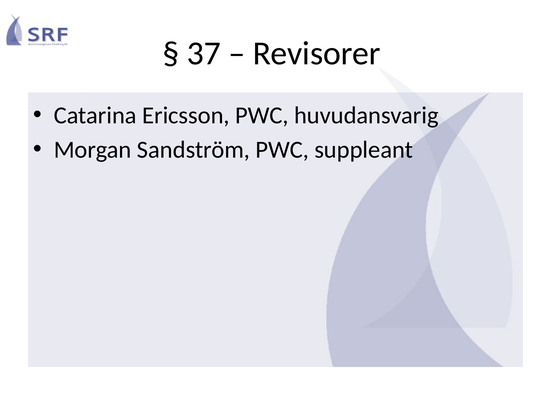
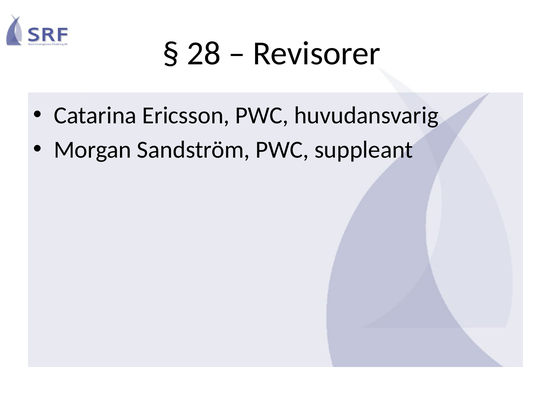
37: 37 -> 28 (204, 53)
